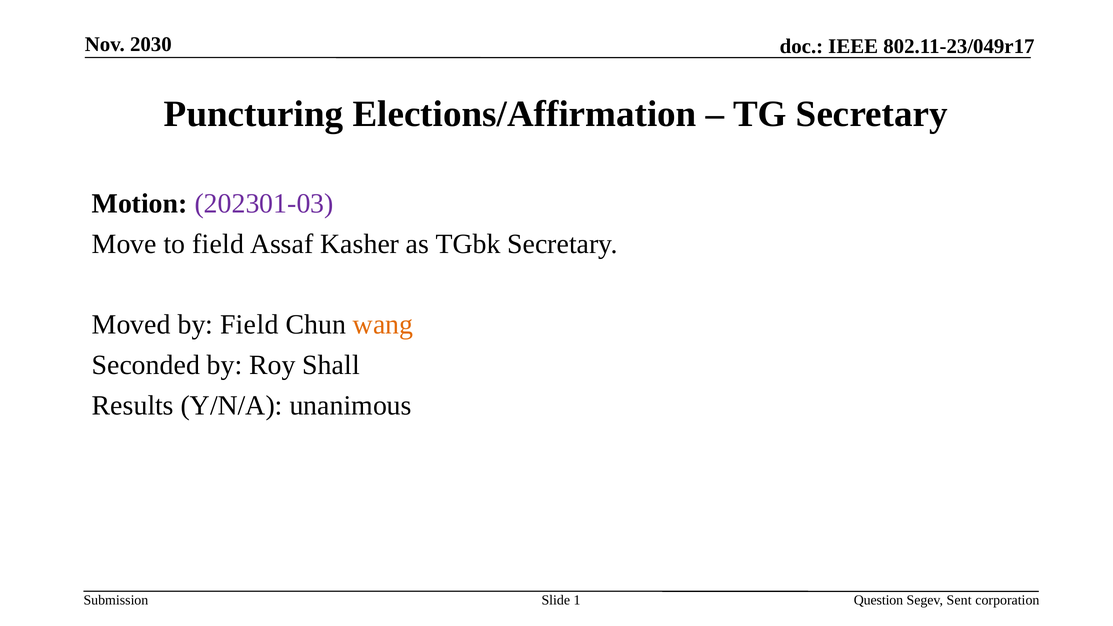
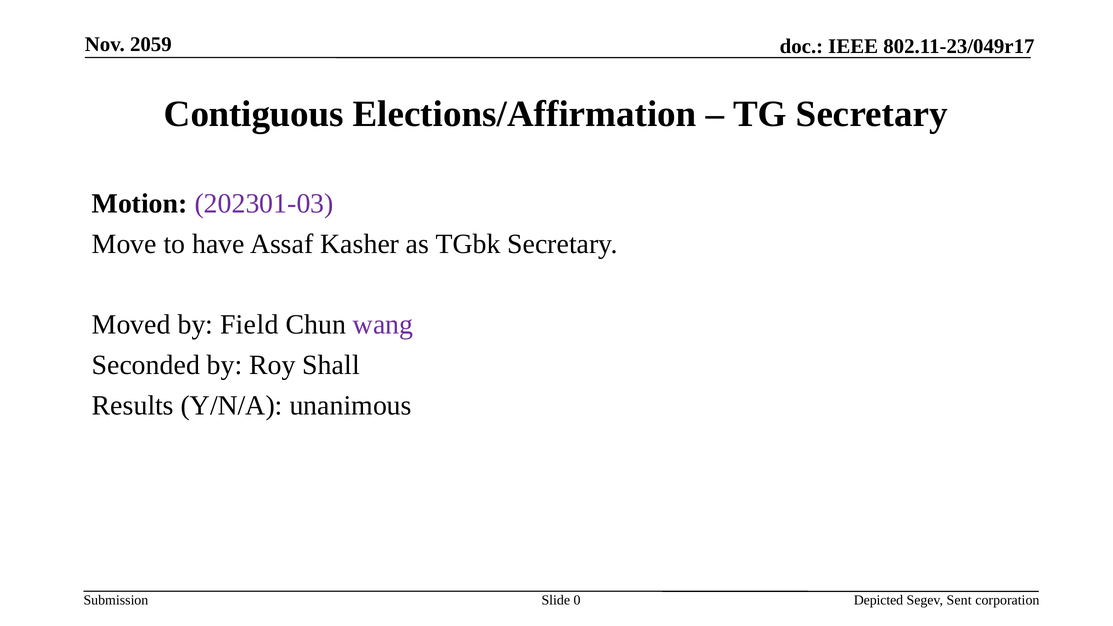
2030: 2030 -> 2059 (151, 44)
Puncturing: Puncturing -> Contiguous (254, 114)
to field: field -> have (218, 244)
wang colour: orange -> purple (383, 325)
1: 1 -> 0 (577, 600)
Question: Question -> Depicted (878, 600)
